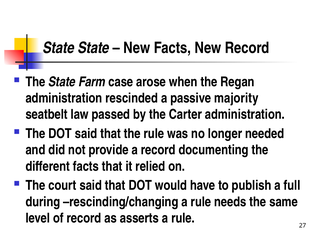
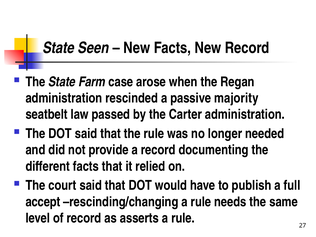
State State: State -> Seen (93, 48)
during: during -> accept (43, 202)
